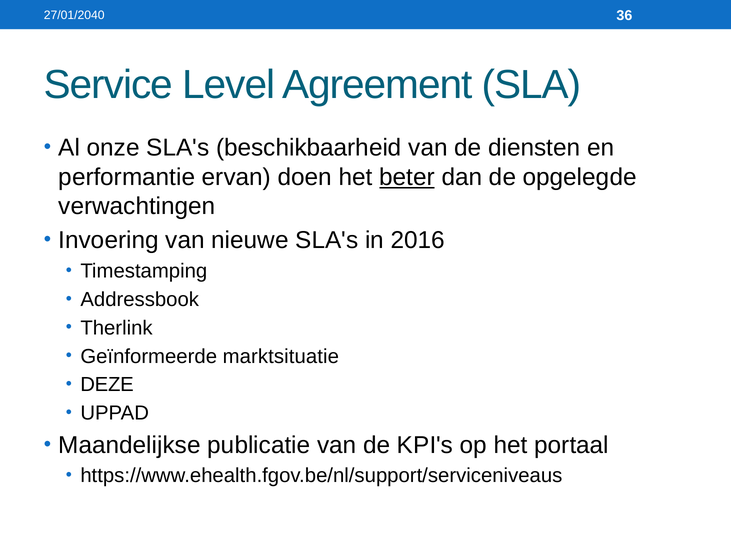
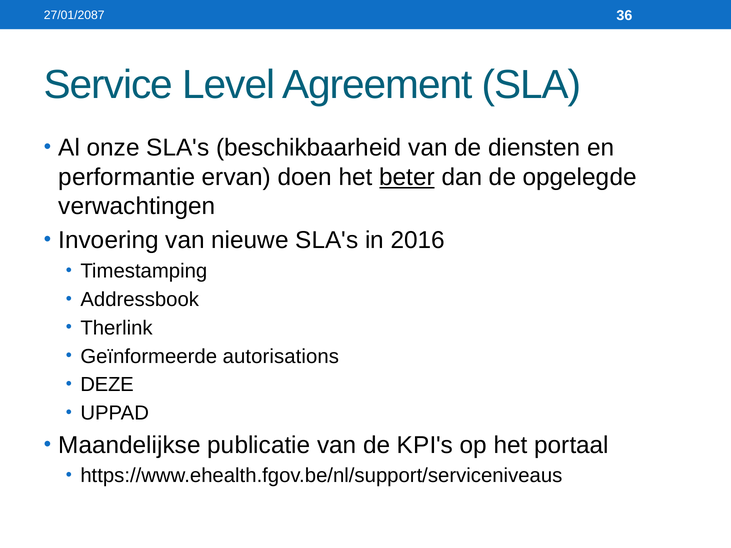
27/01/2040: 27/01/2040 -> 27/01/2087 (74, 15)
marktsituatie: marktsituatie -> autorisations (281, 356)
